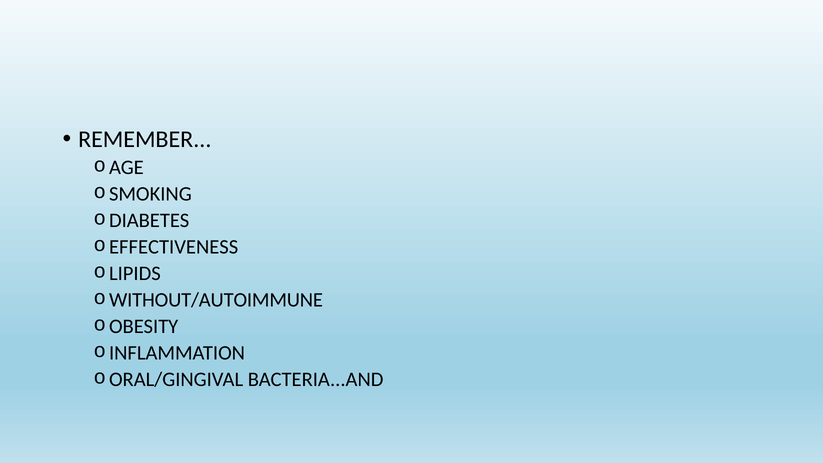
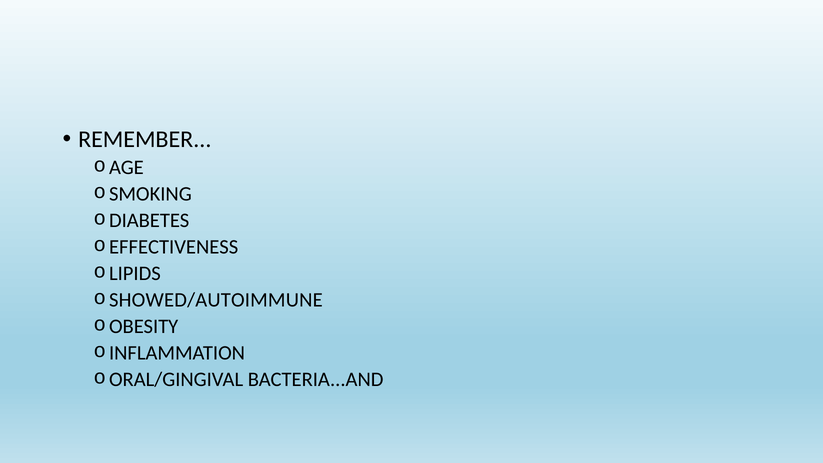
WITHOUT/AUTOIMMUNE: WITHOUT/AUTOIMMUNE -> SHOWED/AUTOIMMUNE (216, 300)
